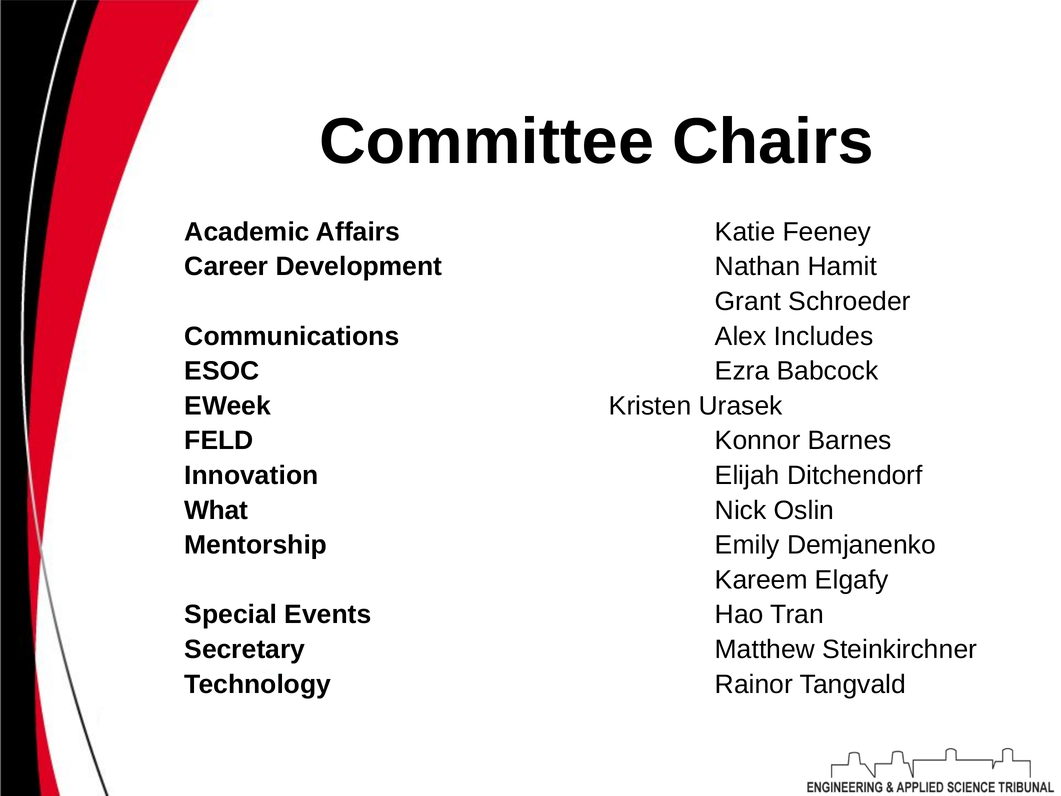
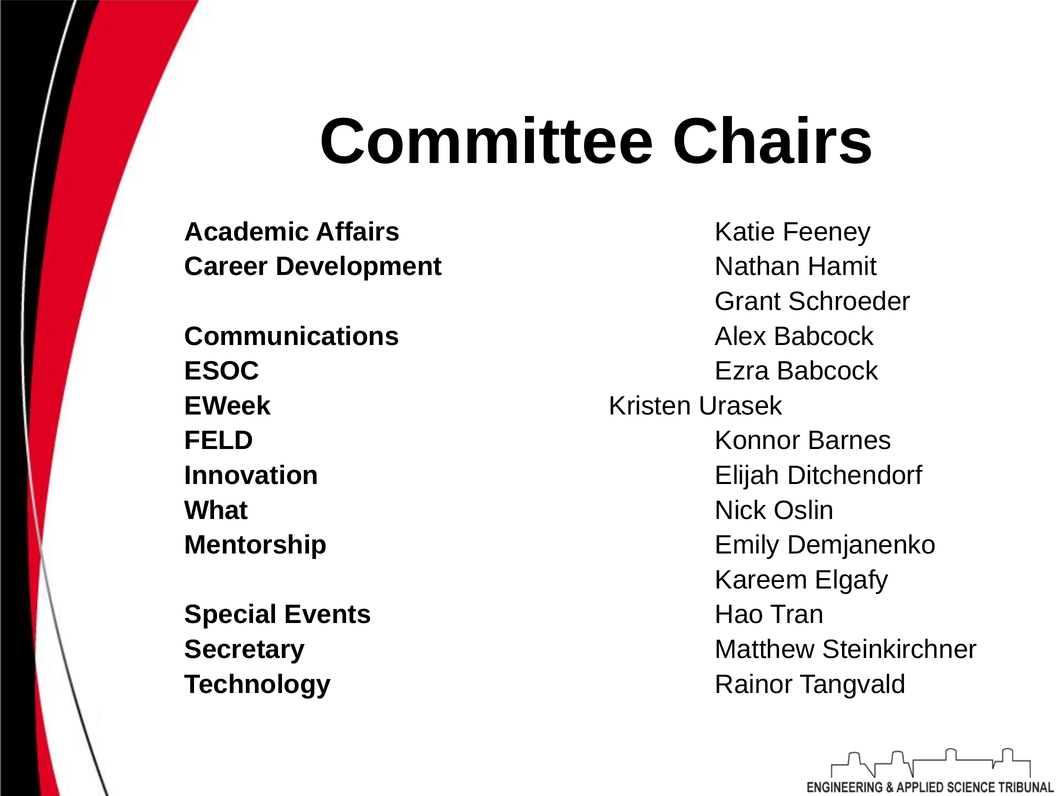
Alex Includes: Includes -> Babcock (824, 336)
